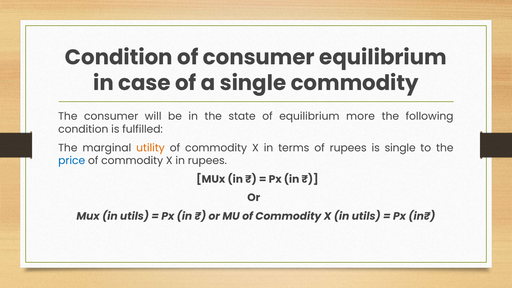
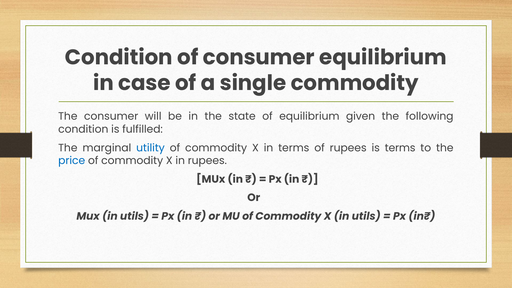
more: more -> given (361, 116)
utility colour: orange -> blue (151, 148)
is single: single -> terms (400, 148)
